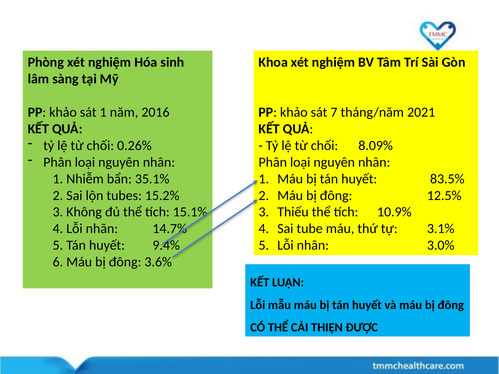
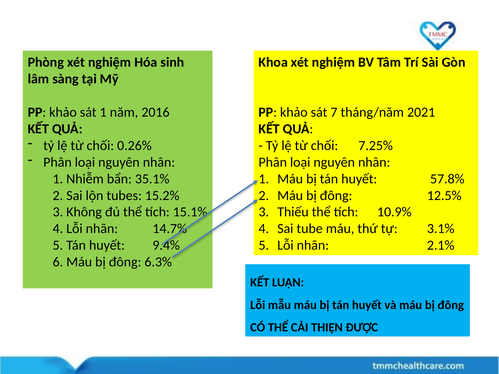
8.09%: 8.09% -> 7.25% (376, 146)
83.5%: 83.5% -> 57.8% (447, 179)
3.0%: 3.0% -> 2.1% (441, 245)
3.6%: 3.6% -> 6.3% (158, 262)
